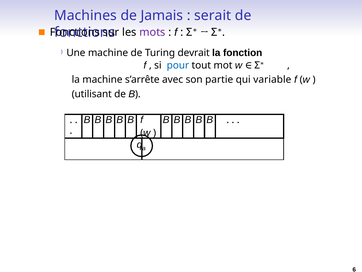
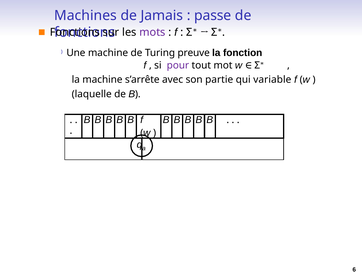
serait: serait -> passe (213, 15)
devrait: devrait -> preuve (194, 53)
pour colour: blue -> purple (178, 65)
utilisant: utilisant -> laquelle (92, 94)
